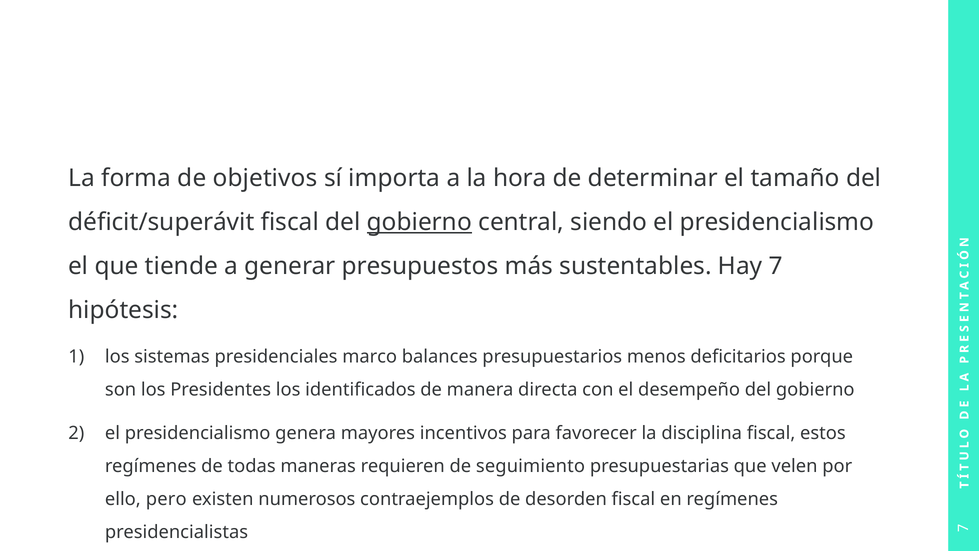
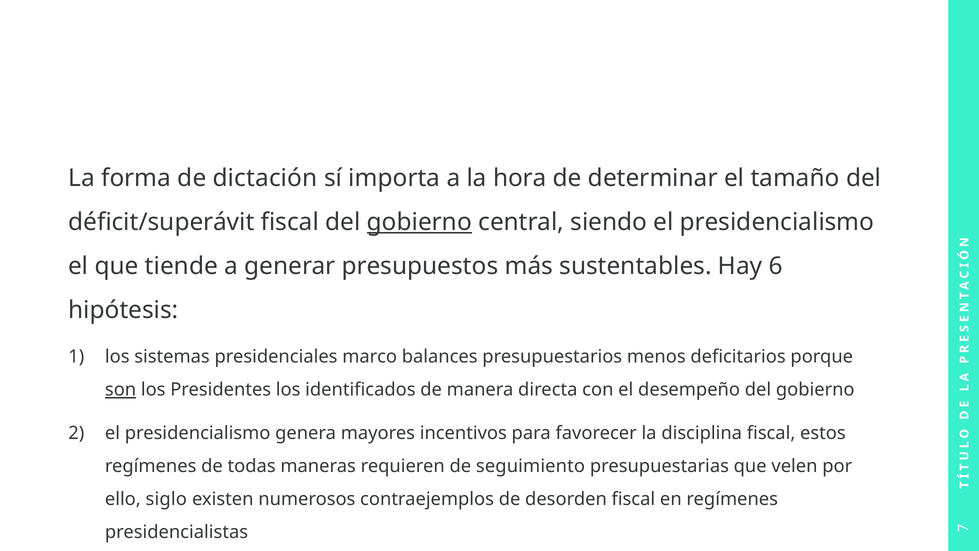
objetivos: objetivos -> dictación (265, 178)
Hay 7: 7 -> 6 (776, 266)
son underline: none -> present (121, 390)
pero: pero -> siglo (166, 499)
